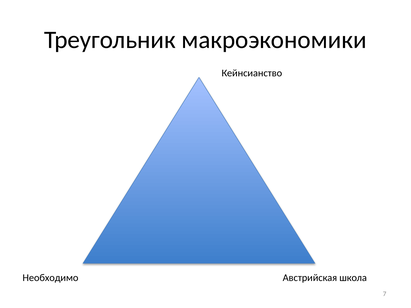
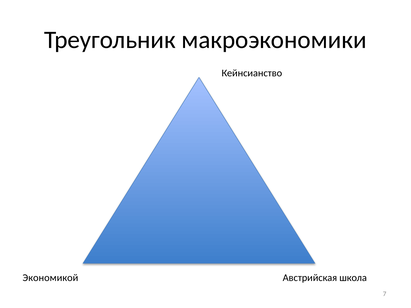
Необходимо: Необходимо -> Экономикой (50, 278)
